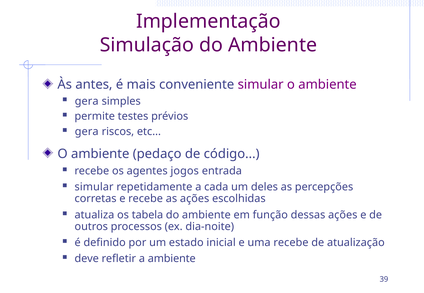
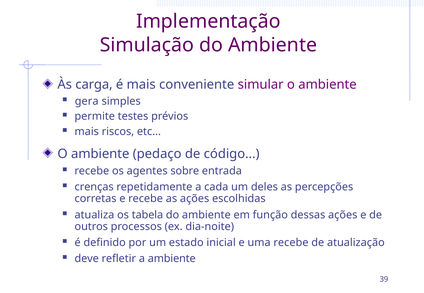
antes: antes -> carga (94, 85)
gera: gera -> mais (87, 132)
jogos: jogos -> sobre (185, 171)
simular: simular -> crenças (94, 187)
